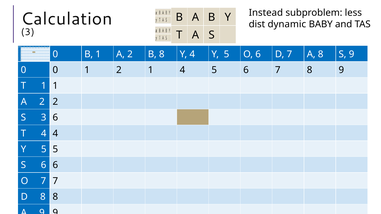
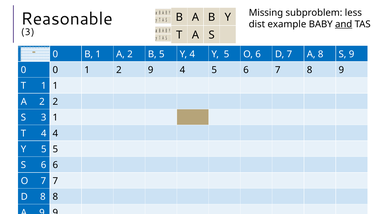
Instead: Instead -> Missing (266, 13)
Calculation: Calculation -> Reasonable (67, 19)
dynamic: dynamic -> example (287, 24)
and underline: none -> present (344, 24)
8: 8 -> 5 (162, 54)
1: 1 -> 9 (151, 70)
3 6: 6 -> 1 (55, 118)
